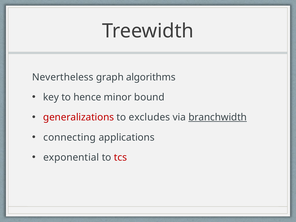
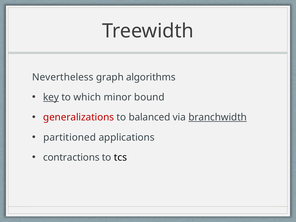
key underline: none -> present (51, 97)
hence: hence -> which (87, 97)
excludes: excludes -> balanced (149, 117)
connecting: connecting -> partitioned (70, 137)
exponential: exponential -> contractions (71, 157)
tcs colour: red -> black (120, 157)
